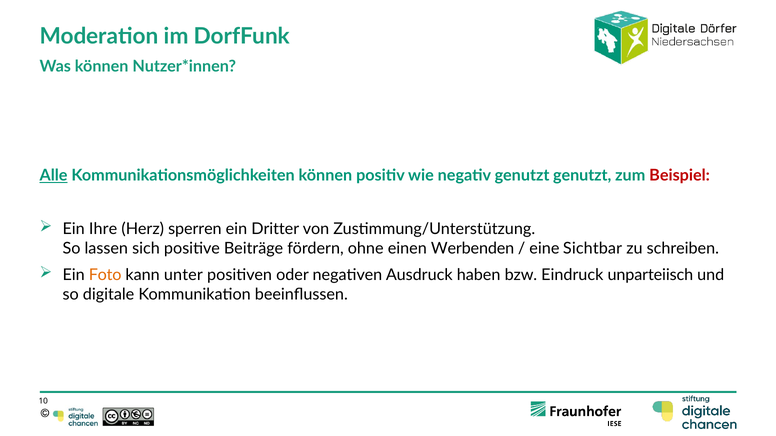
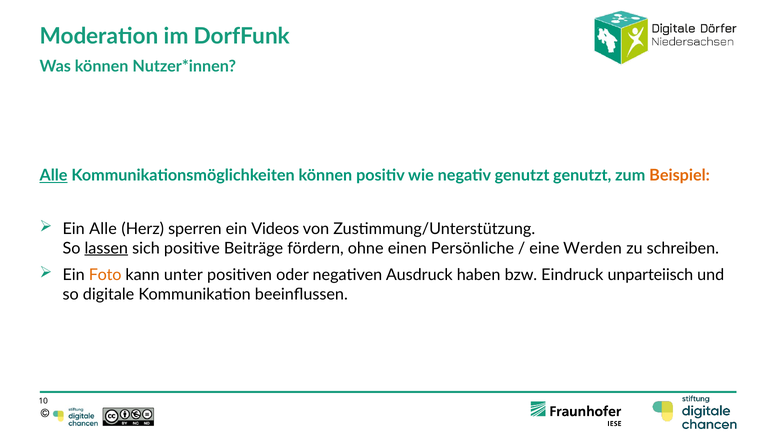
Beispiel colour: red -> orange (680, 176)
Ein Ihre: Ihre -> Alle (103, 229)
Dritter: Dritter -> Videos (275, 229)
lassen underline: none -> present (106, 249)
Werbenden: Werbenden -> Persönliche (472, 249)
Sichtbar: Sichtbar -> Werden (592, 249)
